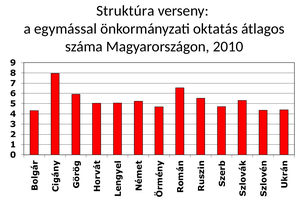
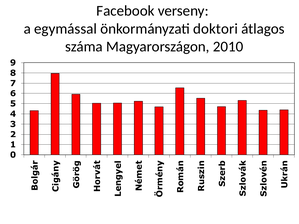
Struktúra: Struktúra -> Facebook (125, 11)
oktatás: oktatás -> doktori (215, 29)
